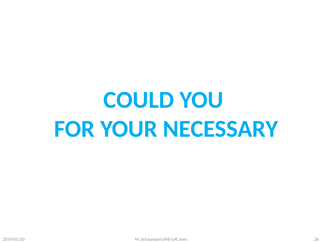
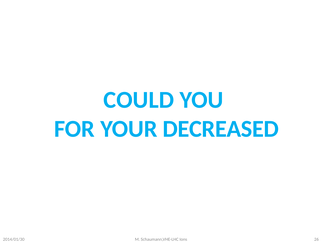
NECESSARY: NECESSARY -> DECREASED (221, 129)
